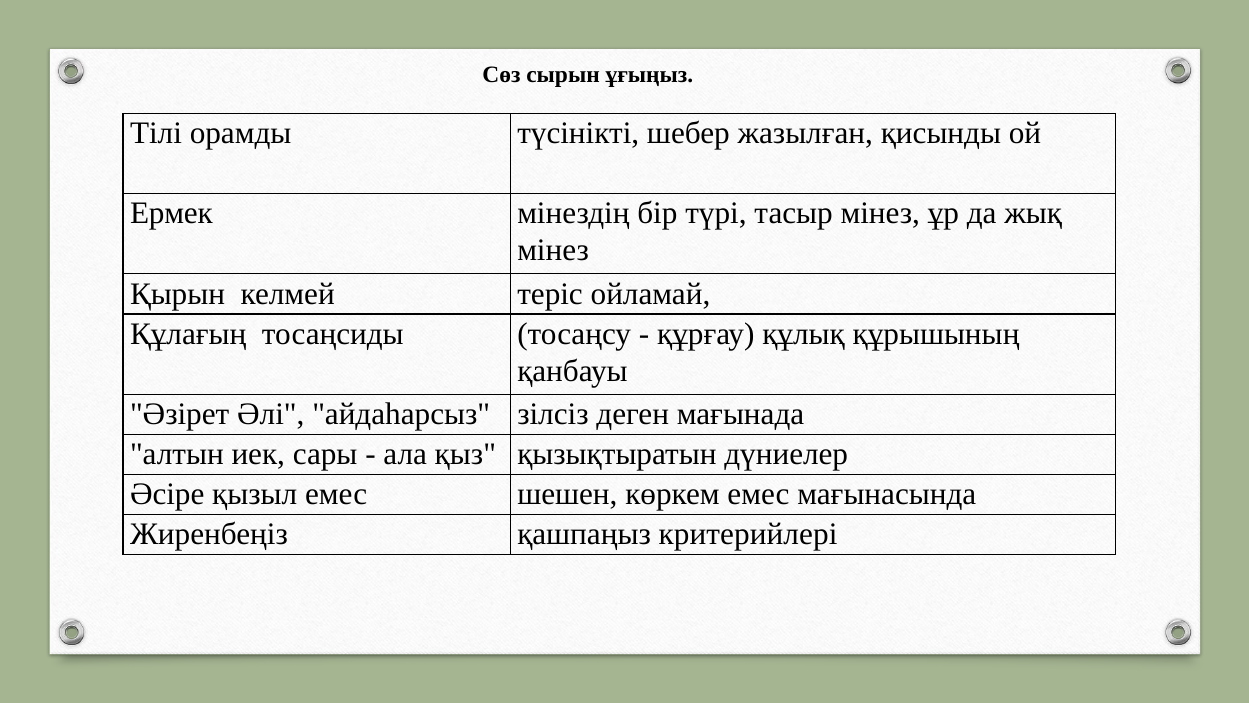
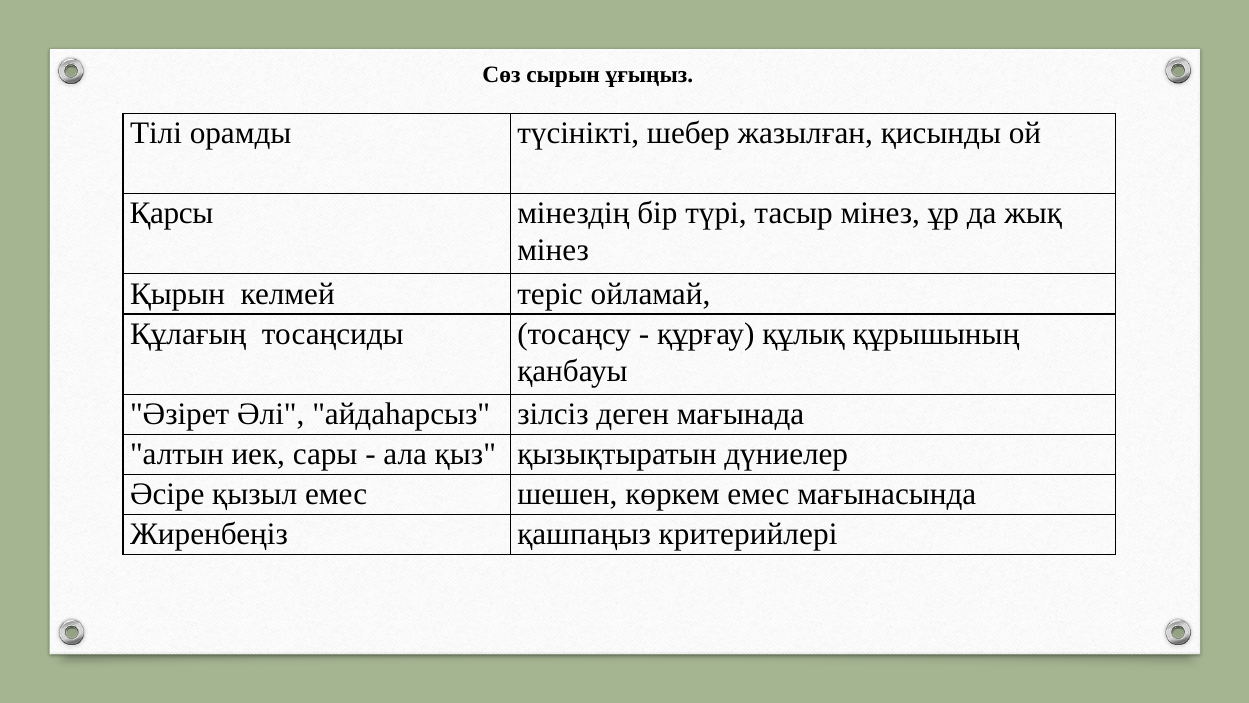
Ермек: Ермек -> Қарсы (171, 213)
